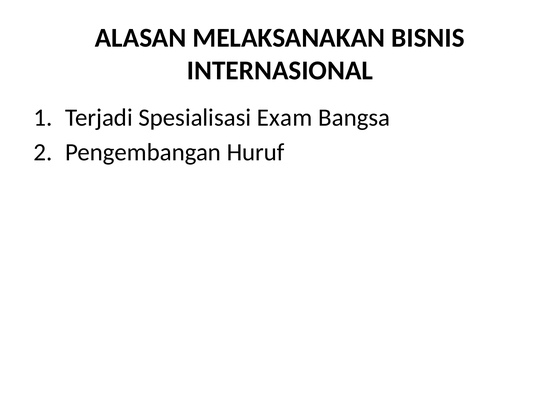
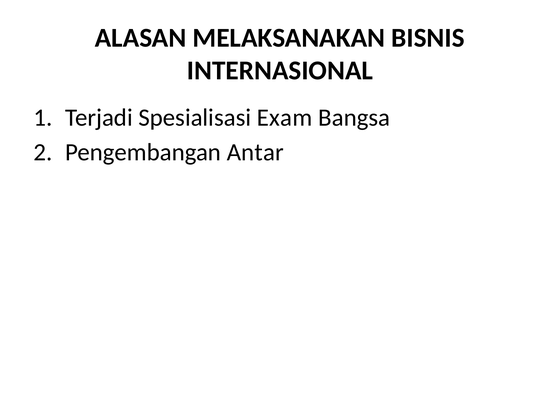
Huruf: Huruf -> Antar (255, 152)
